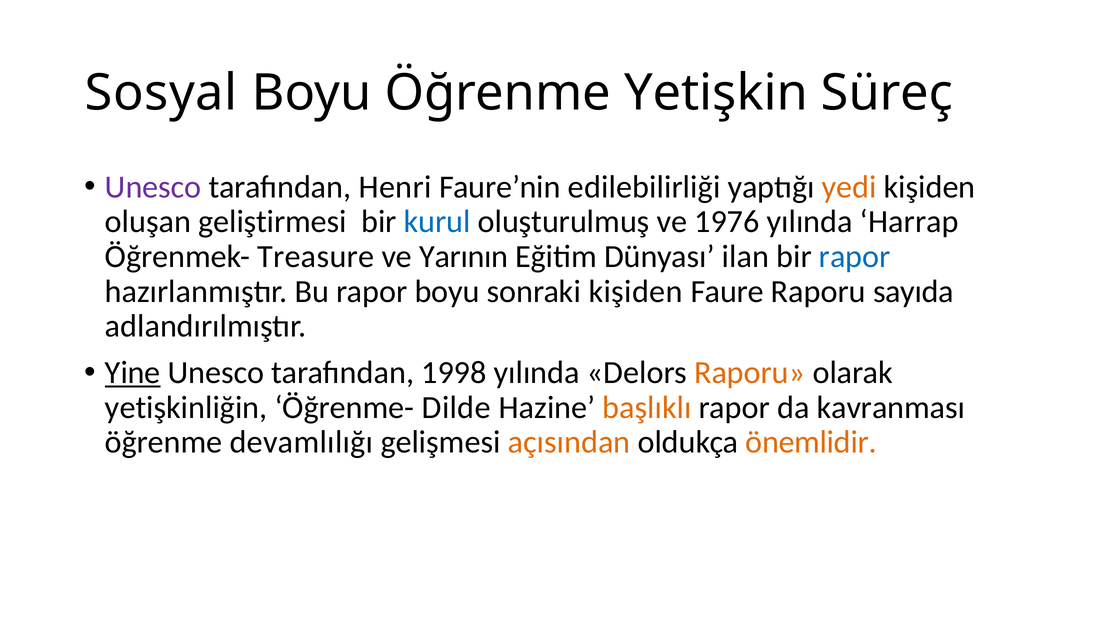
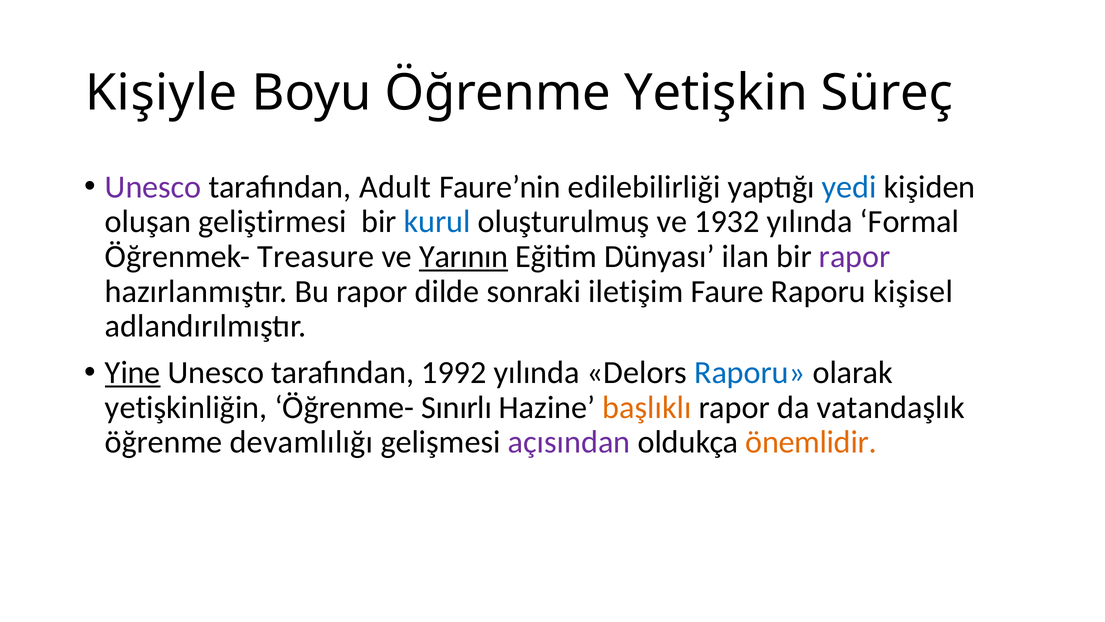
Sosyal: Sosyal -> Kişiyle (161, 93)
Henri: Henri -> Adult (395, 187)
yedi colour: orange -> blue (849, 187)
1976: 1976 -> 1932 (727, 222)
Harrap: Harrap -> Formal (909, 222)
Yarının underline: none -> present (464, 256)
rapor colour: blue -> purple (855, 256)
rapor boyu: boyu -> dilde (447, 291)
sonraki kişiden: kişiden -> iletişim (636, 291)
sayıda: sayıda -> kişisel (913, 291)
1998: 1998 -> 1992 (454, 372)
Raporu colour: orange -> blue (750, 372)
Dilde: Dilde -> Sınırlı (457, 407)
kavranması: kavranması -> vatandaşlık (891, 407)
açısından colour: orange -> purple (569, 442)
